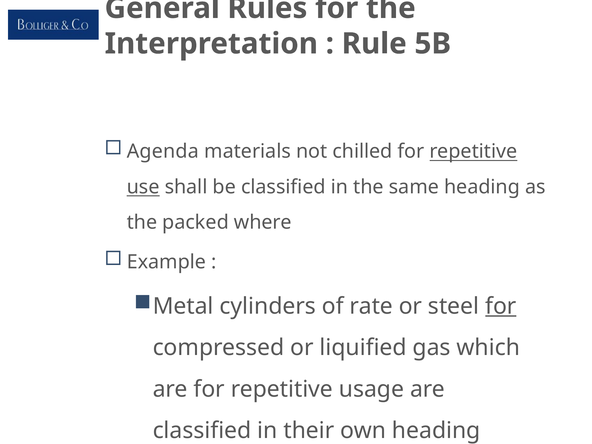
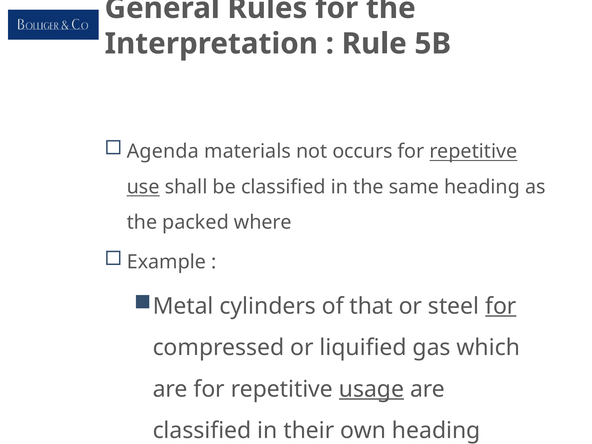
chilled: chilled -> occurs (362, 151)
rate: rate -> that (371, 306)
usage underline: none -> present (371, 389)
